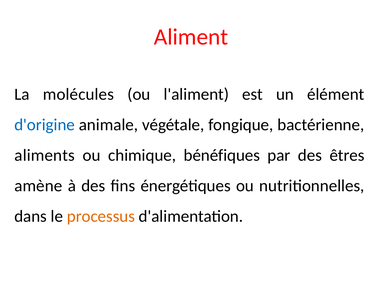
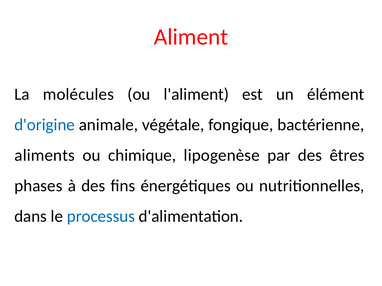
bénéfiques: bénéfiques -> lipogenèse (222, 156)
amène: amène -> phases (38, 186)
processus colour: orange -> blue (101, 217)
